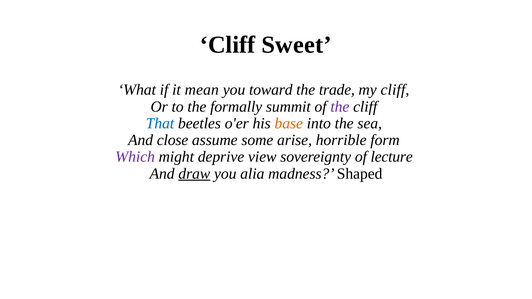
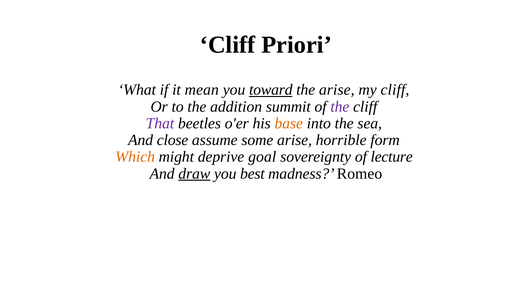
Sweet: Sweet -> Priori (297, 45)
toward underline: none -> present (271, 90)
the trade: trade -> arise (337, 90)
formally: formally -> addition (236, 107)
That colour: blue -> purple (160, 123)
Which colour: purple -> orange (135, 157)
view: view -> goal (262, 157)
alia: alia -> best (252, 174)
Shaped: Shaped -> Romeo (360, 174)
